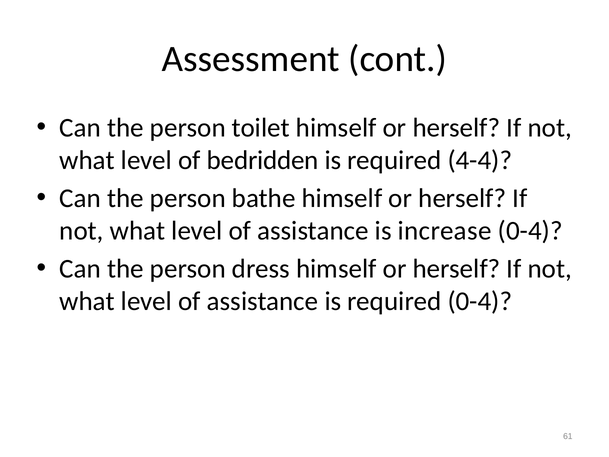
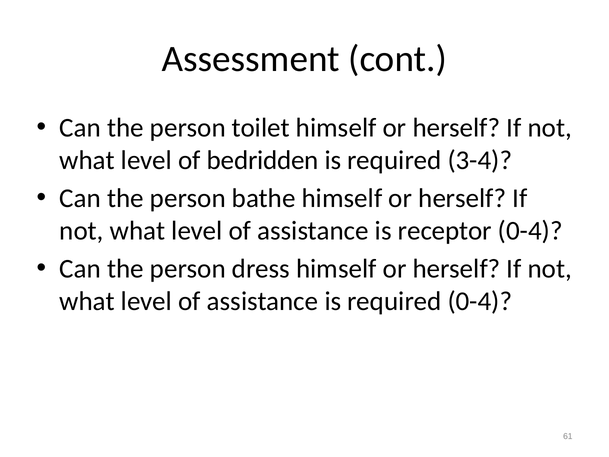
4-4: 4-4 -> 3-4 (480, 160)
increase: increase -> receptor (445, 231)
